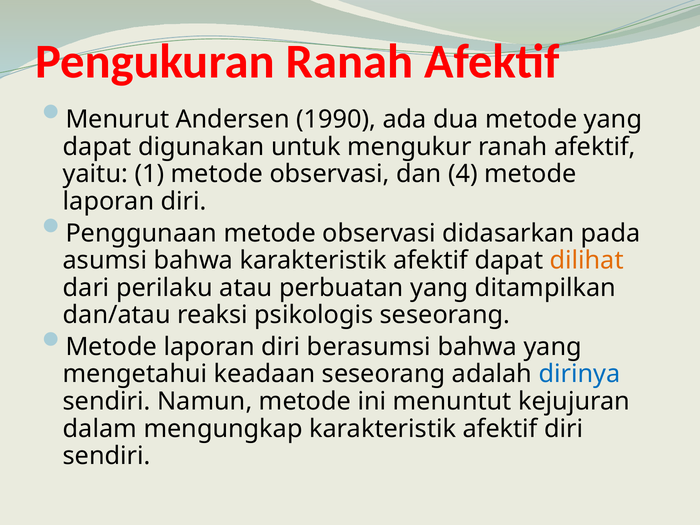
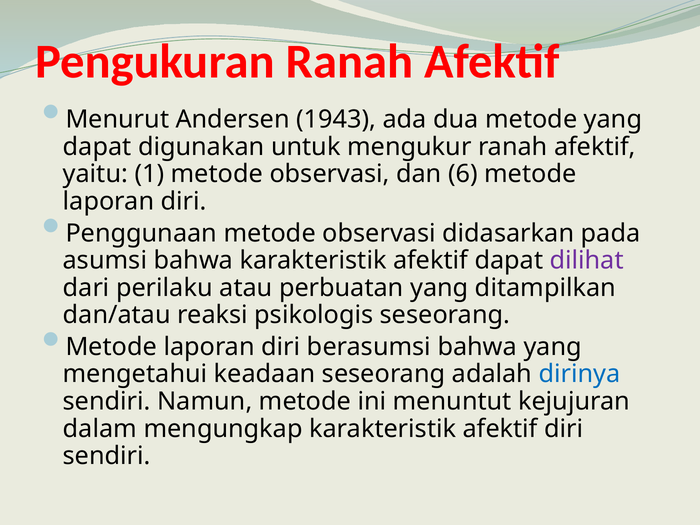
1990: 1990 -> 1943 (336, 120)
4: 4 -> 6 (463, 174)
dilihat colour: orange -> purple (587, 260)
